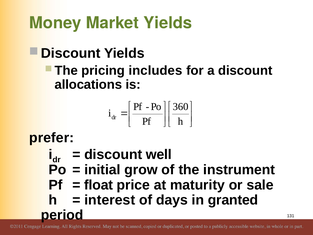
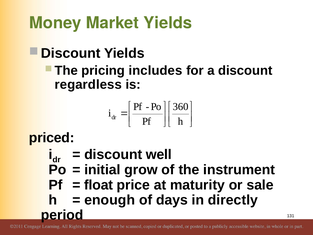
allocations: allocations -> regardless (88, 85)
prefer: prefer -> priced (52, 138)
interest: interest -> enough (110, 200)
granted: granted -> directly (233, 200)
